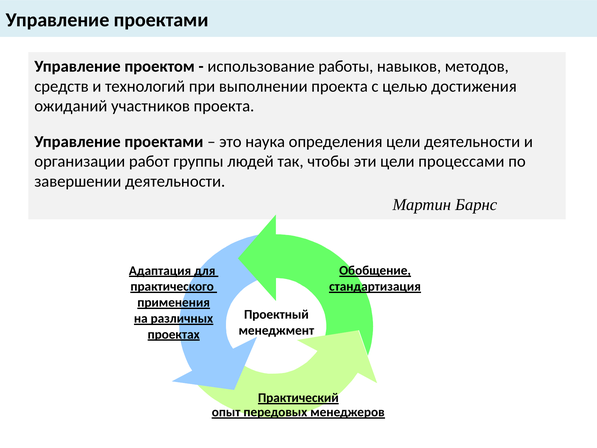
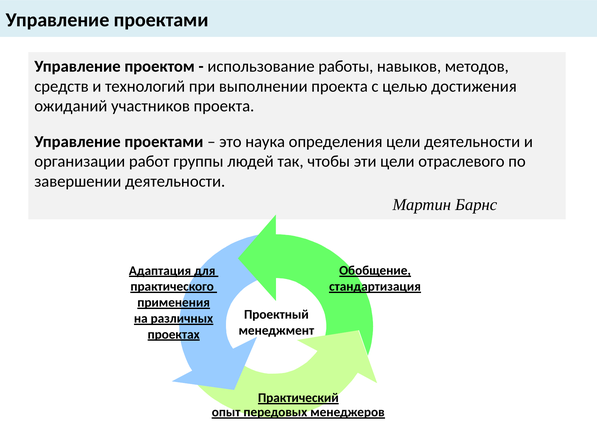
процессами: процессами -> отраслевого (461, 161)
